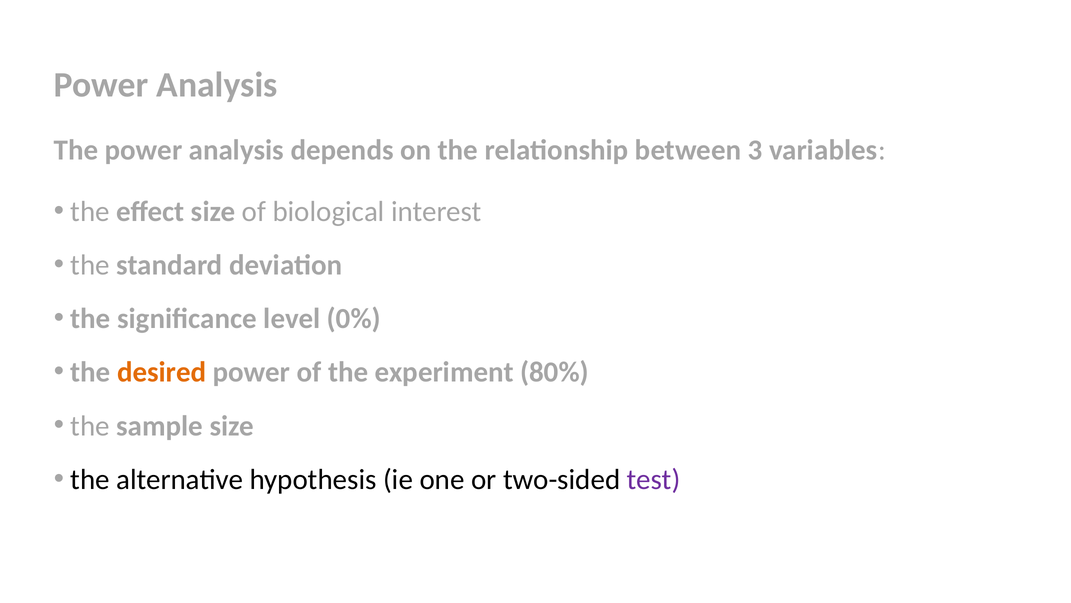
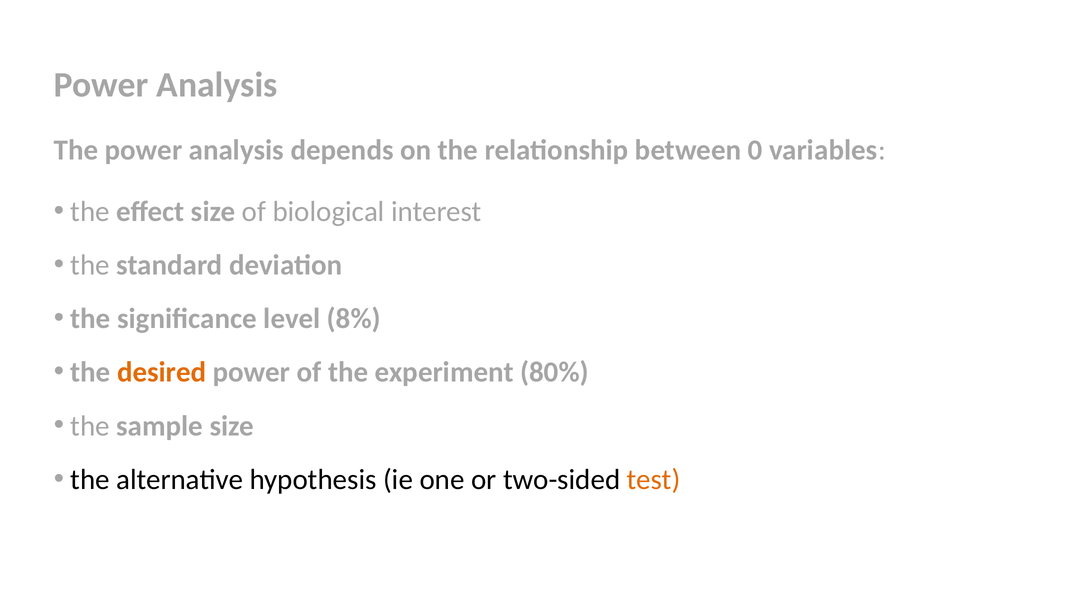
3: 3 -> 0 (755, 150)
0%: 0% -> 8% (354, 318)
test colour: purple -> orange (654, 479)
